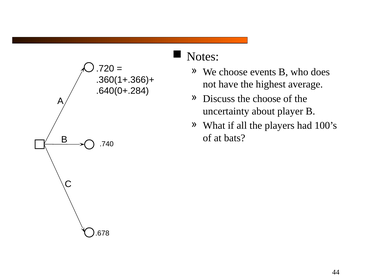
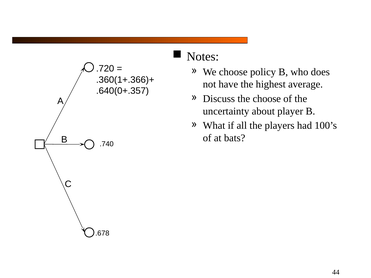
events: events -> policy (263, 72)
.640(0+.284: .640(0+.284 -> .640(0+.357 (123, 91)
